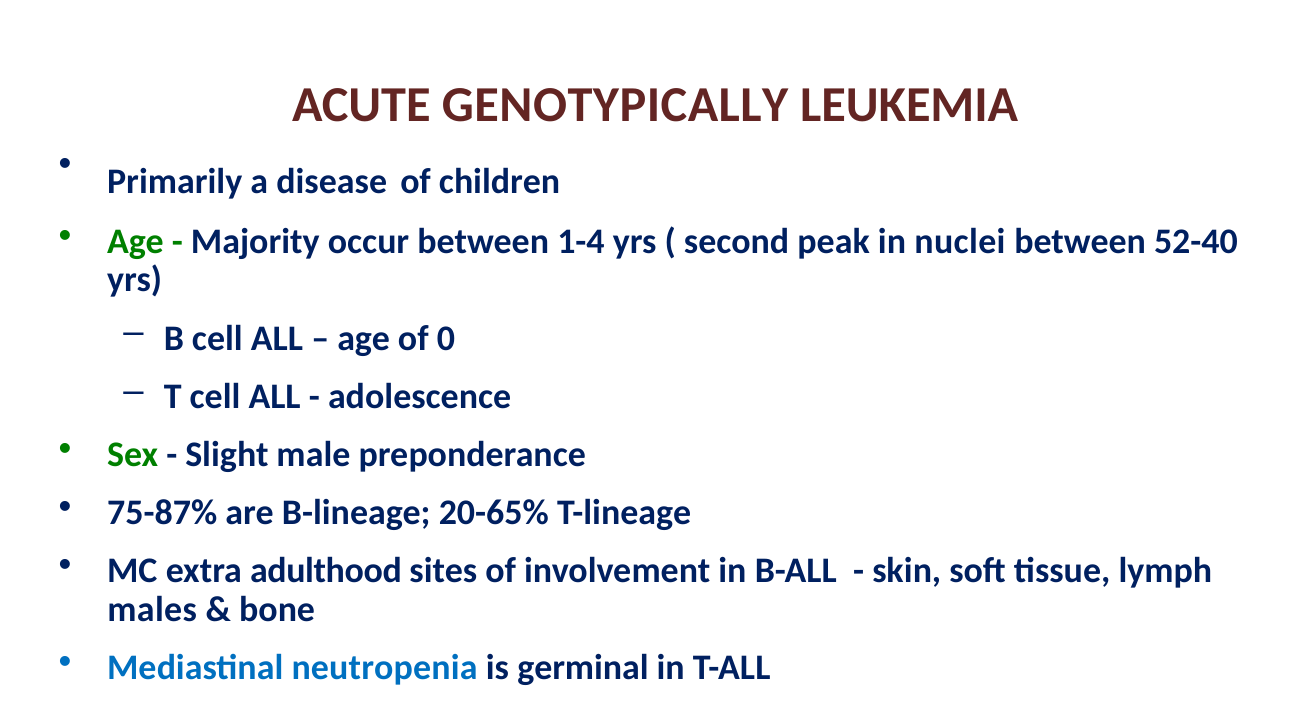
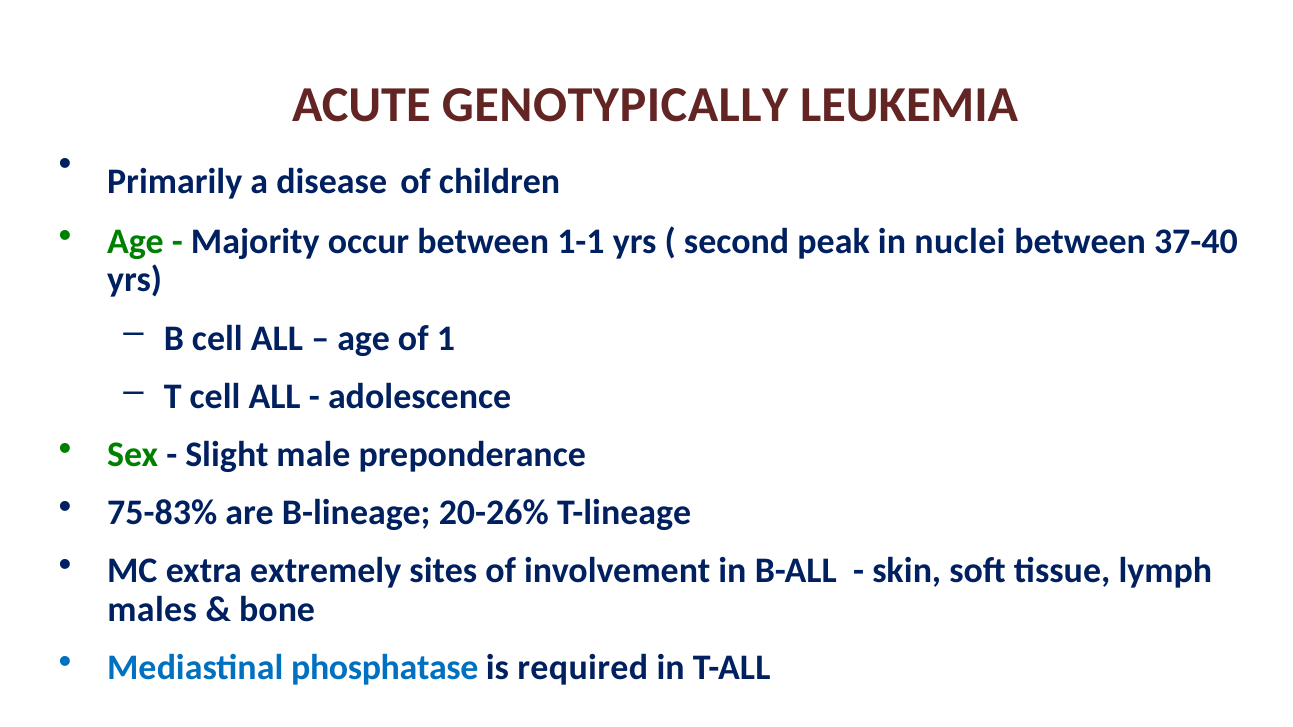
1-4: 1-4 -> 1-1 (581, 241)
52-40: 52-40 -> 37-40 (1196, 241)
0: 0 -> 1 (446, 338)
75-87%: 75-87% -> 75-83% (162, 513)
20-65%: 20-65% -> 20-26% (494, 513)
adulthood: adulthood -> extremely (326, 571)
neutropenia: neutropenia -> phosphatase (385, 668)
germinal: germinal -> required (583, 668)
